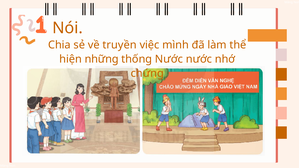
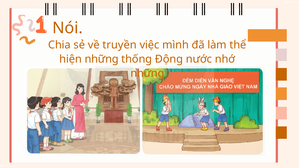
thống Nước: Nước -> Động (169, 59)
chứng: chứng -> những (147, 73)
